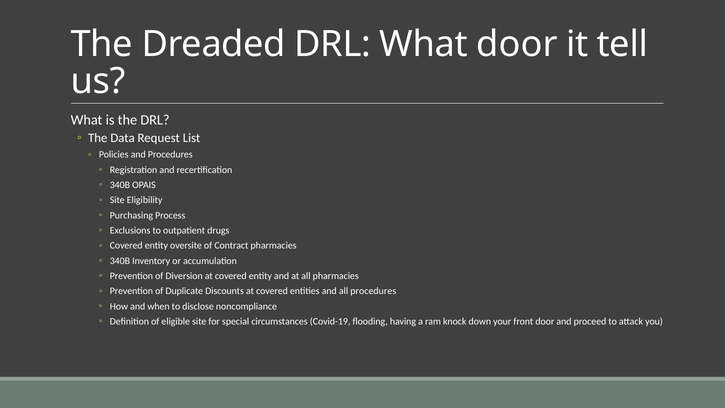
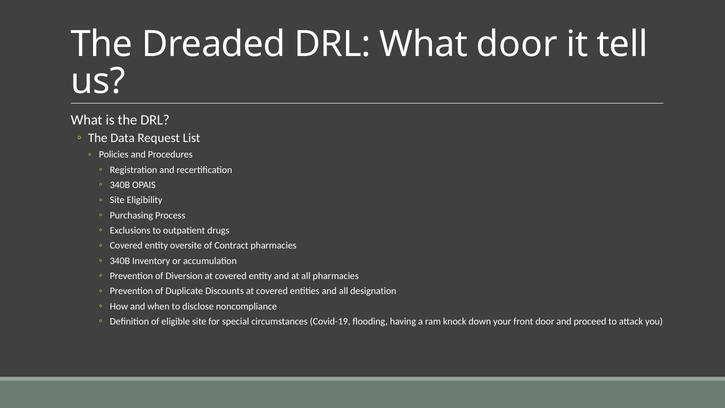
all procedures: procedures -> designation (373, 291)
